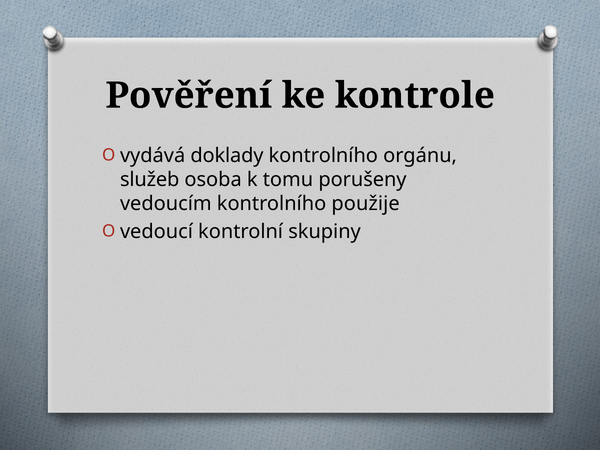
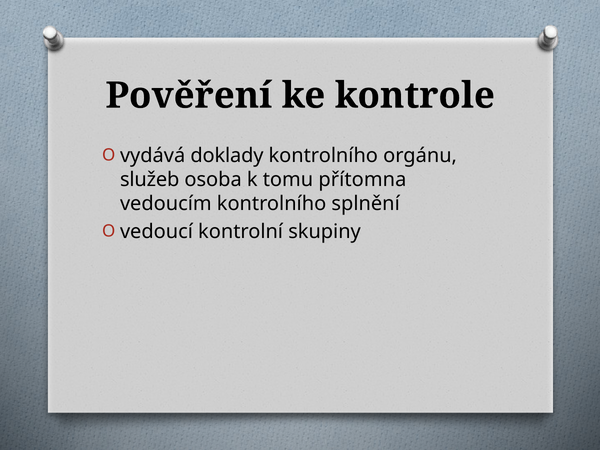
porušeny: porušeny -> přítomna (362, 179)
použije: použije -> splnění (366, 203)
